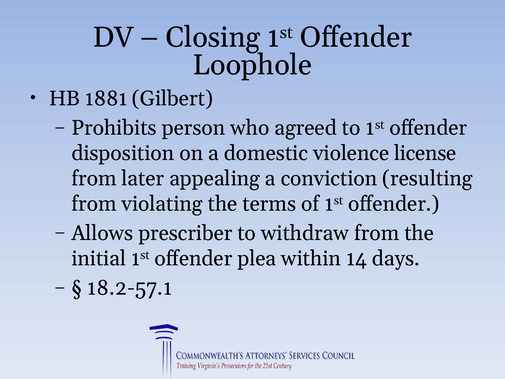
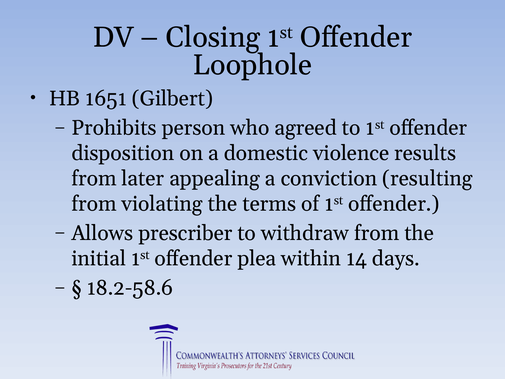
1881: 1881 -> 1651 (106, 98)
license: license -> results (425, 153)
18.2-57.1: 18.2-57.1 -> 18.2-58.6 (130, 288)
